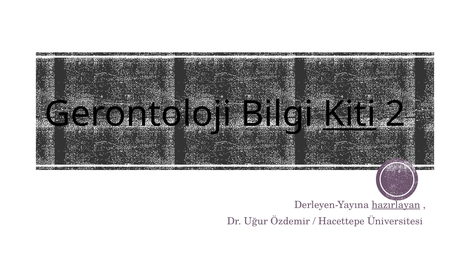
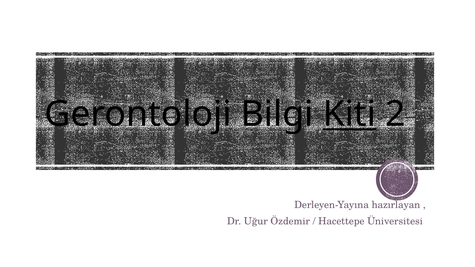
hazırlayan underline: present -> none (396, 205)
